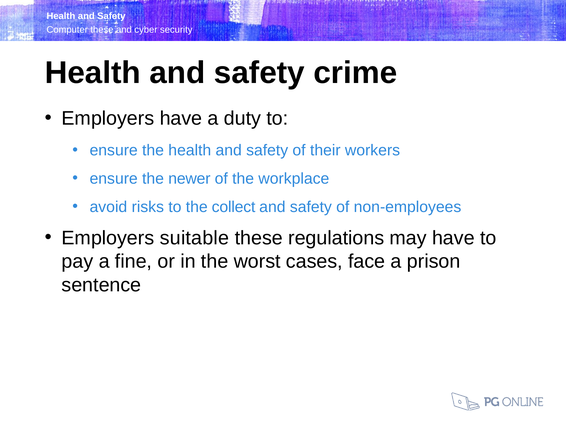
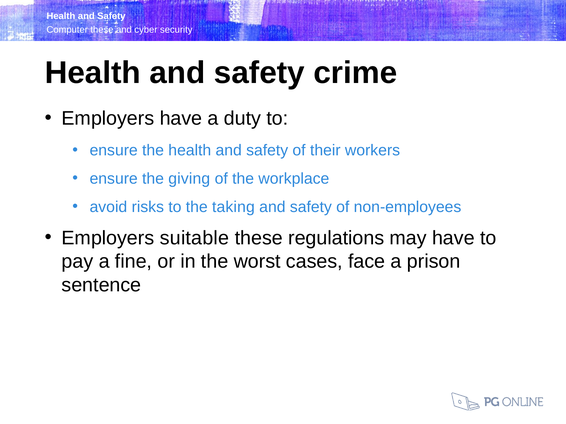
newer: newer -> giving (189, 179)
collect: collect -> taking (233, 207)
